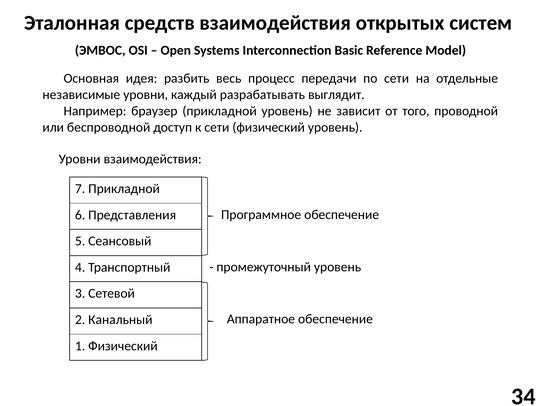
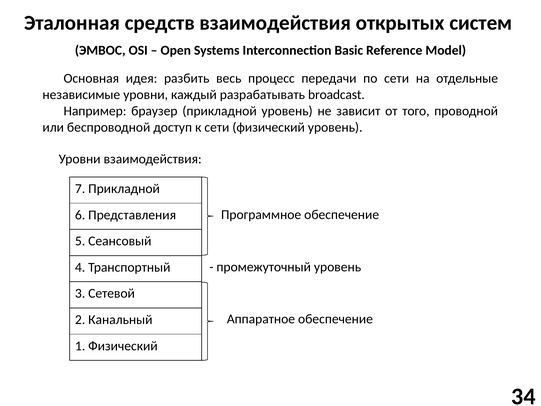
выглядит: выглядит -> broadcast (336, 95)
